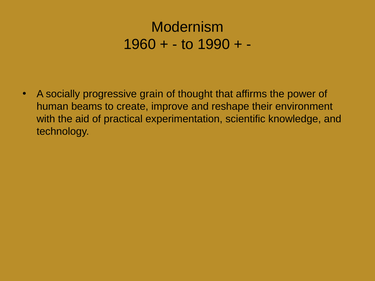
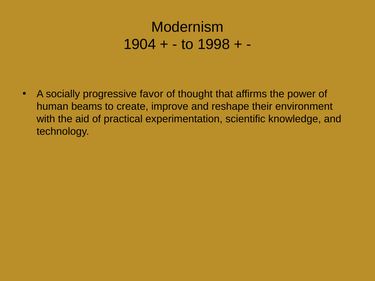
1960: 1960 -> 1904 (140, 44)
1990: 1990 -> 1998 (214, 44)
grain: grain -> favor (152, 94)
